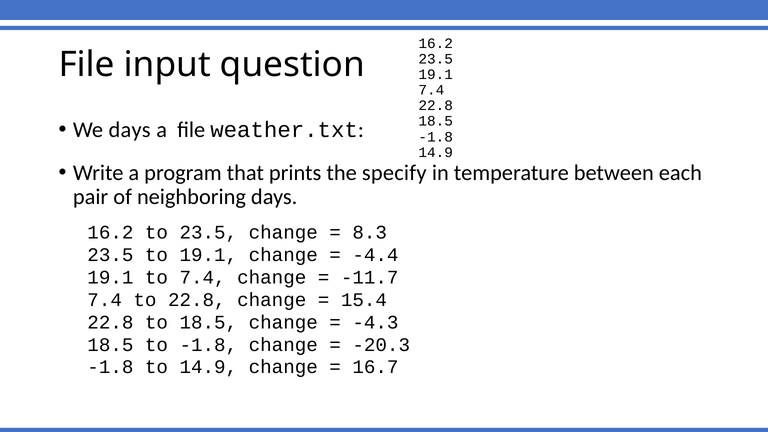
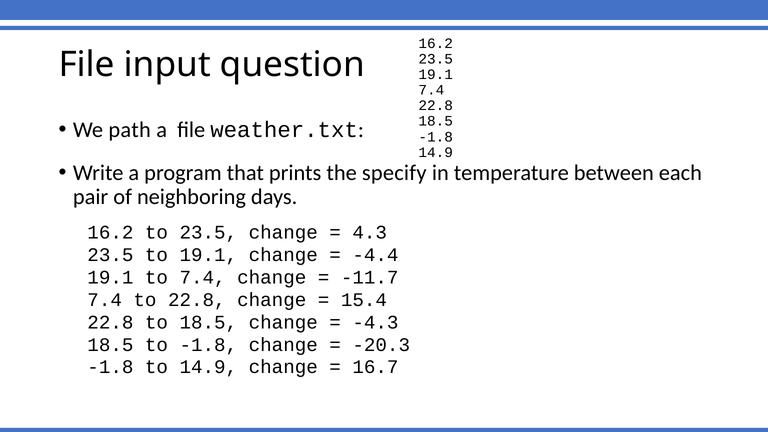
We days: days -> path (130, 130)
8.3: 8.3 -> 4.3 (370, 233)
